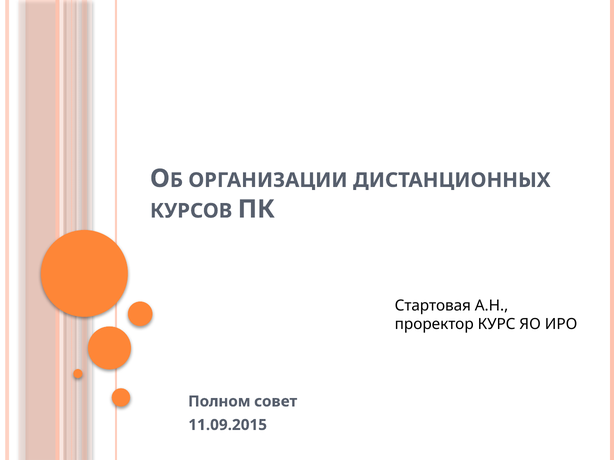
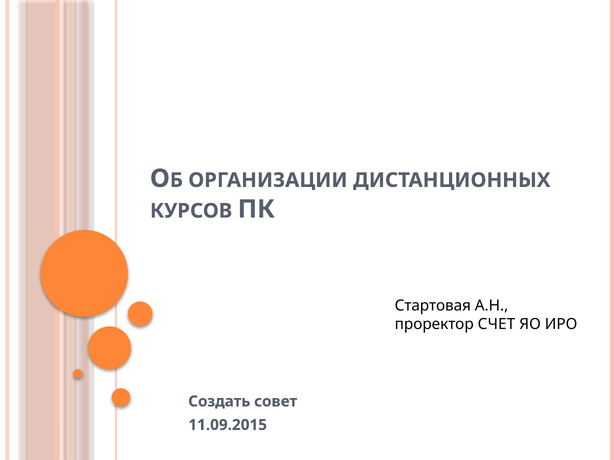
КУРС: КУРС -> СЧЕТ (496, 324)
Полном: Полном -> Создать (219, 402)
